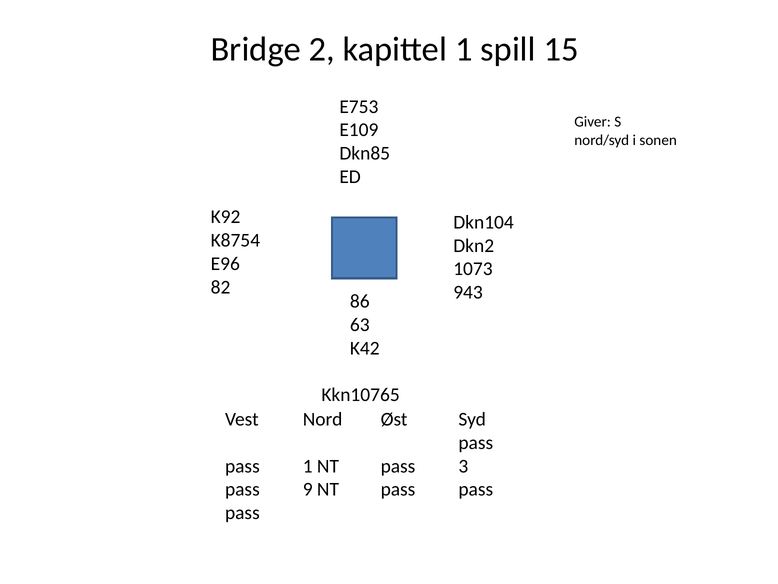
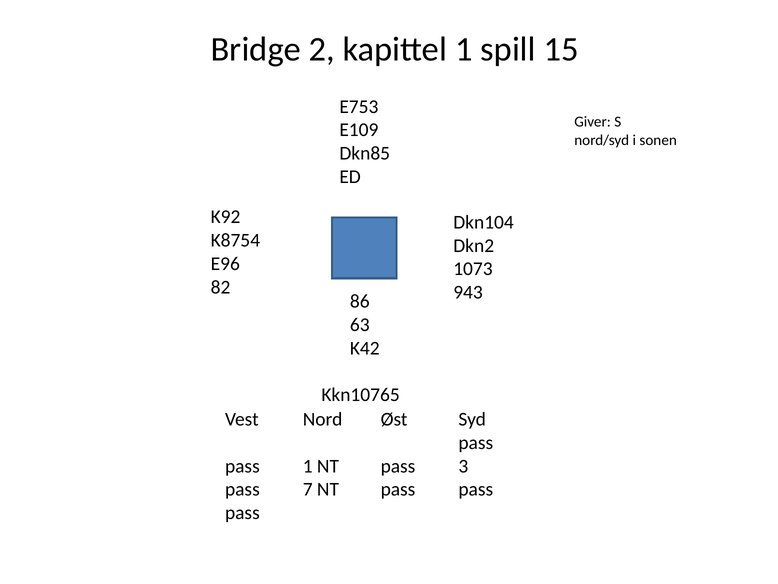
9: 9 -> 7 (308, 489)
